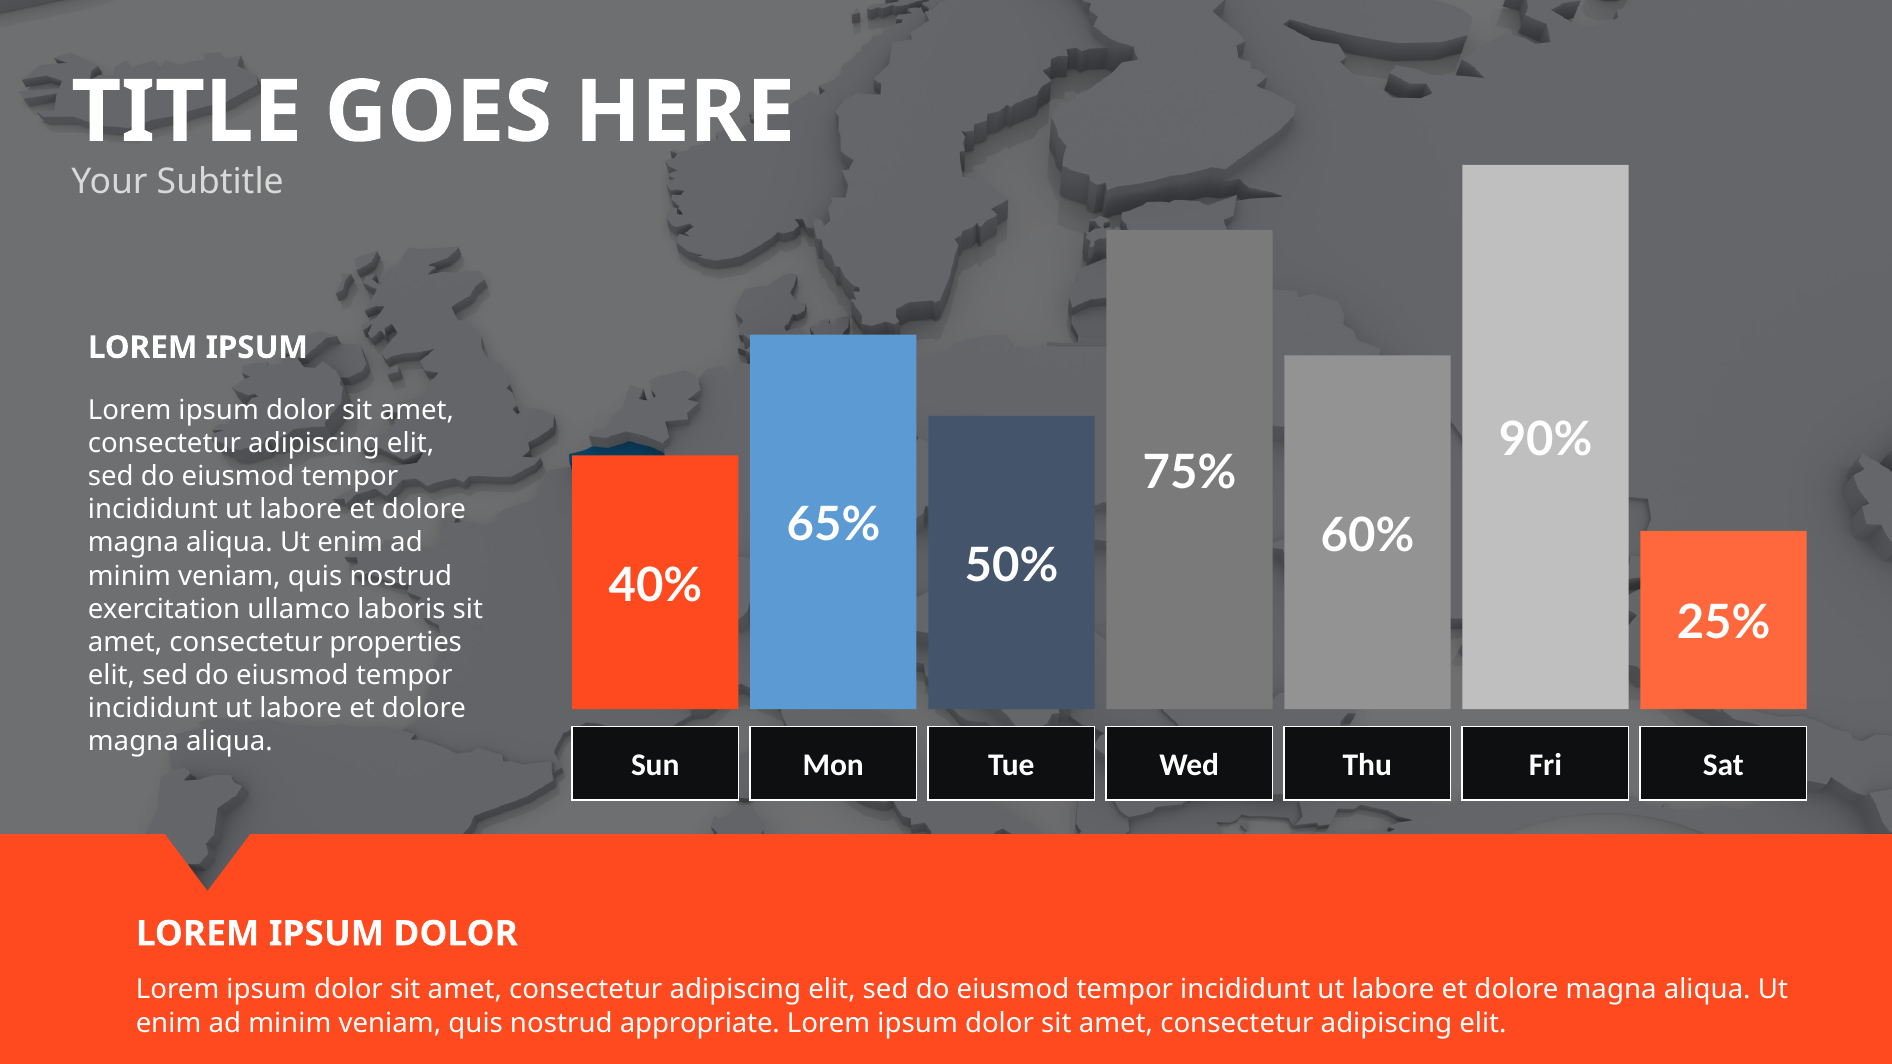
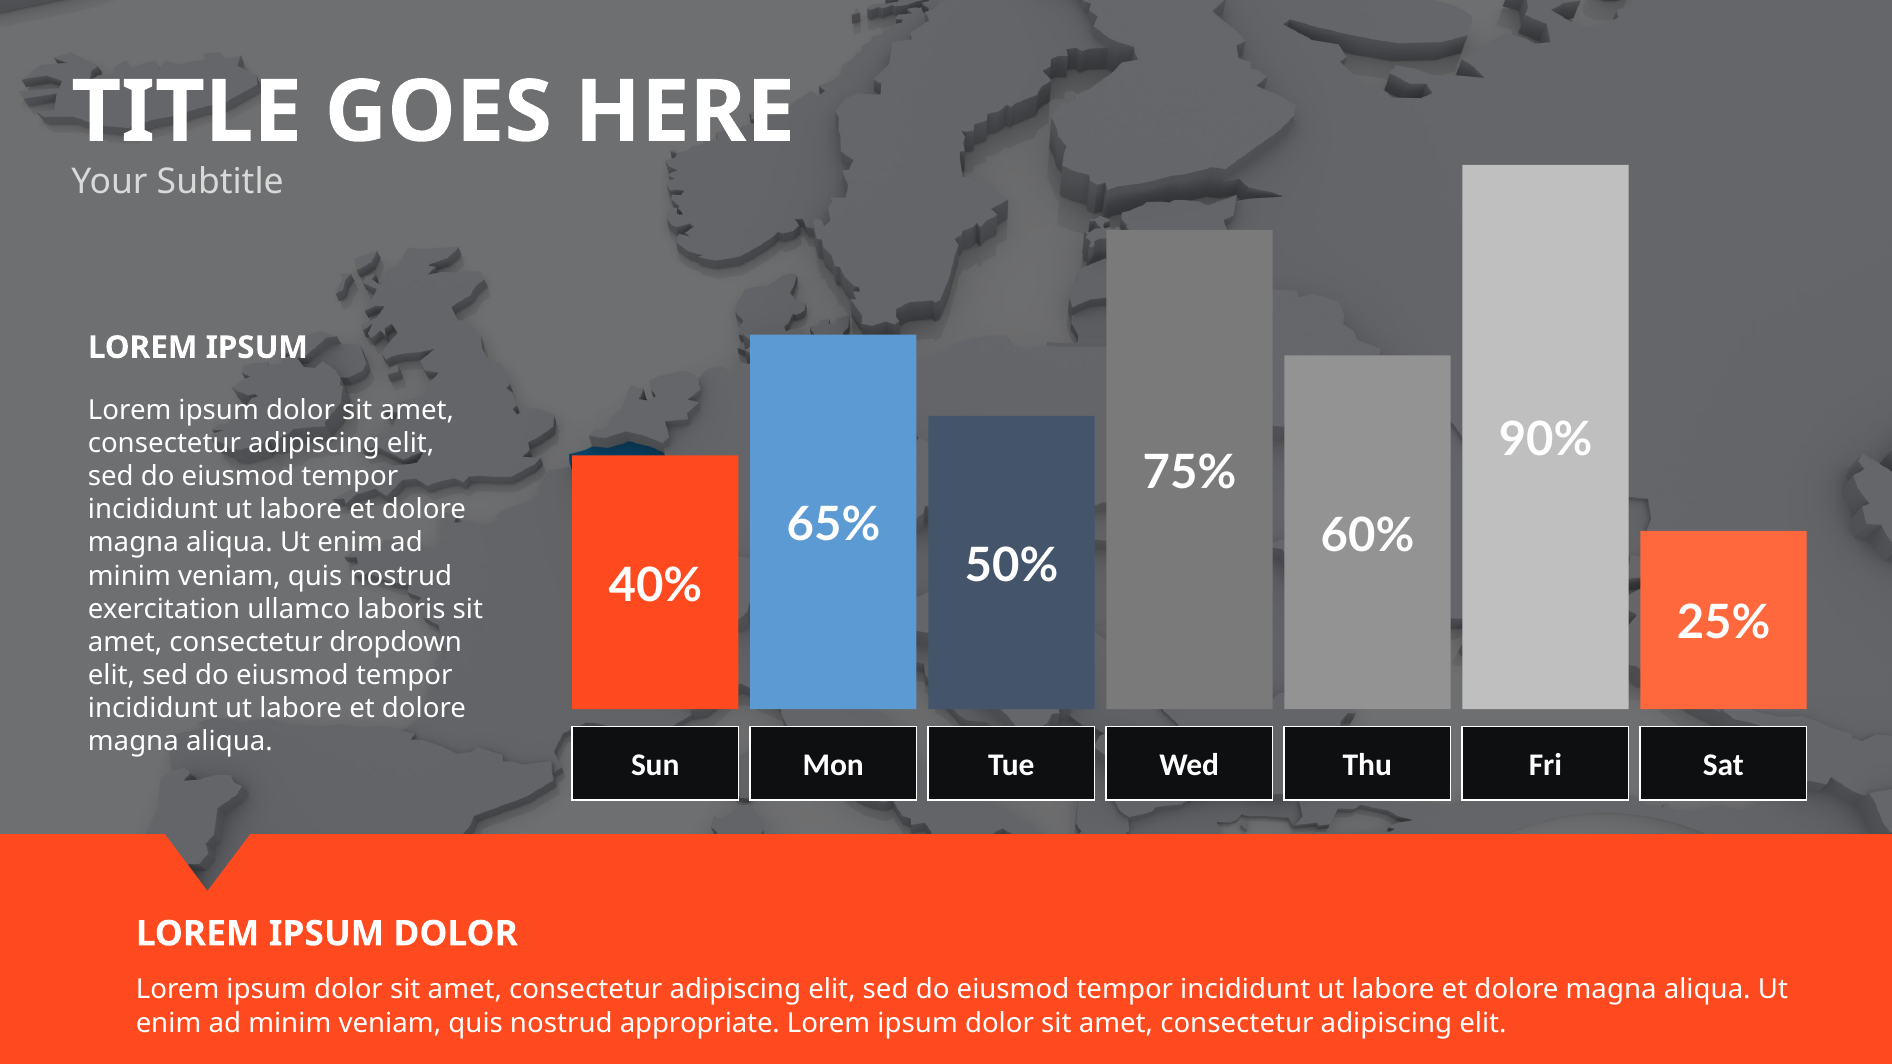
properties: properties -> dropdown (396, 642)
